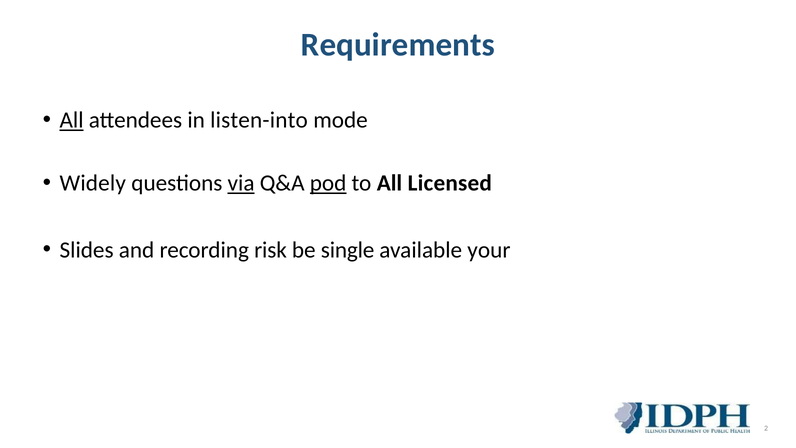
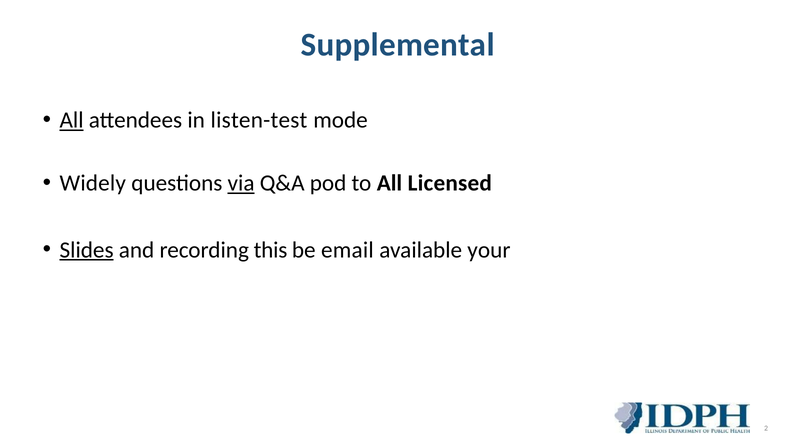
Requirements: Requirements -> Supplemental (398, 45)
listen-into: listen-into -> listen-test (259, 120)
pod underline: present -> none (328, 183)
Slides underline: none -> present (87, 250)
risk: risk -> this (271, 250)
single: single -> email (347, 250)
